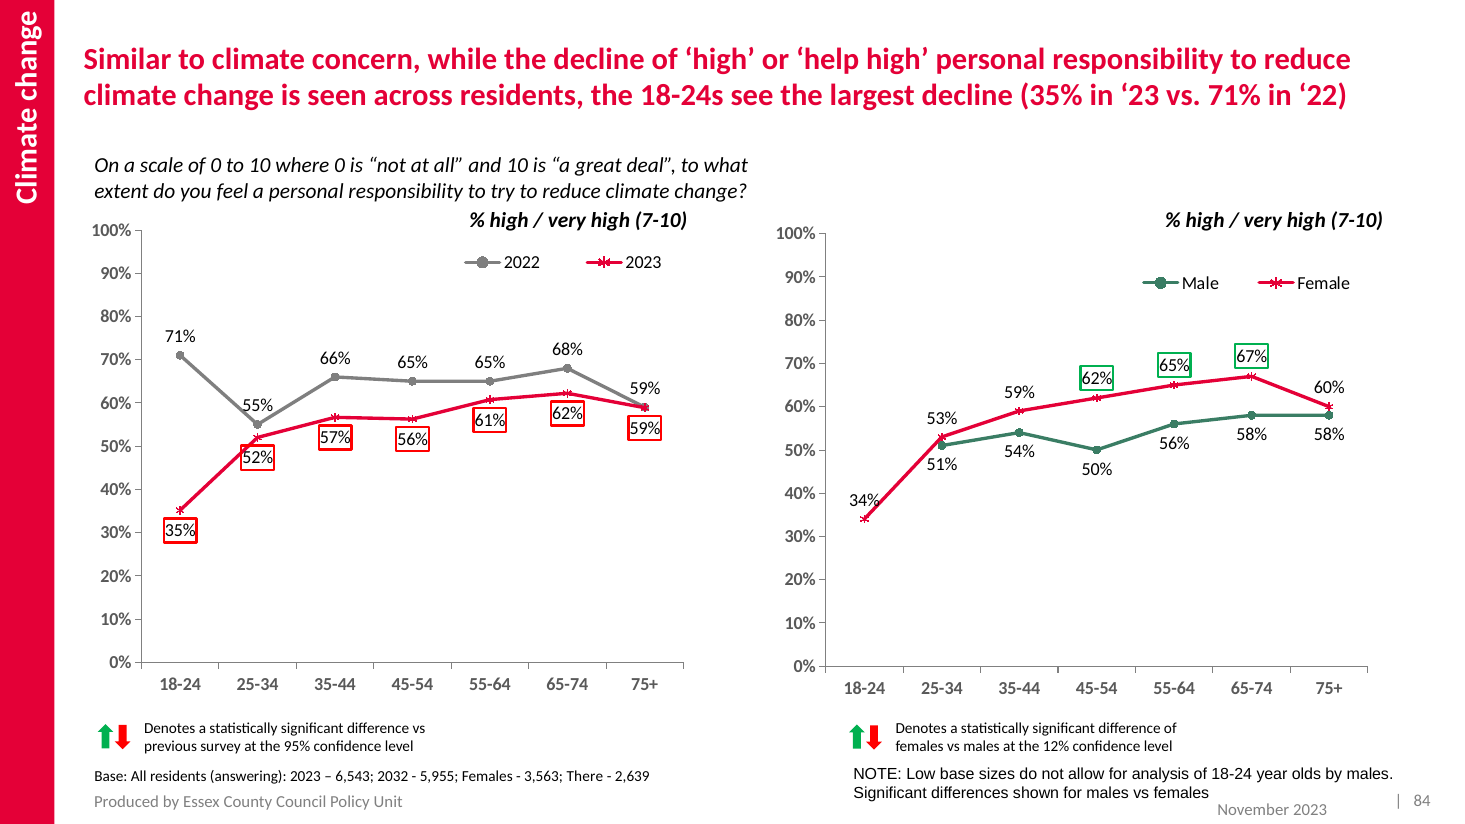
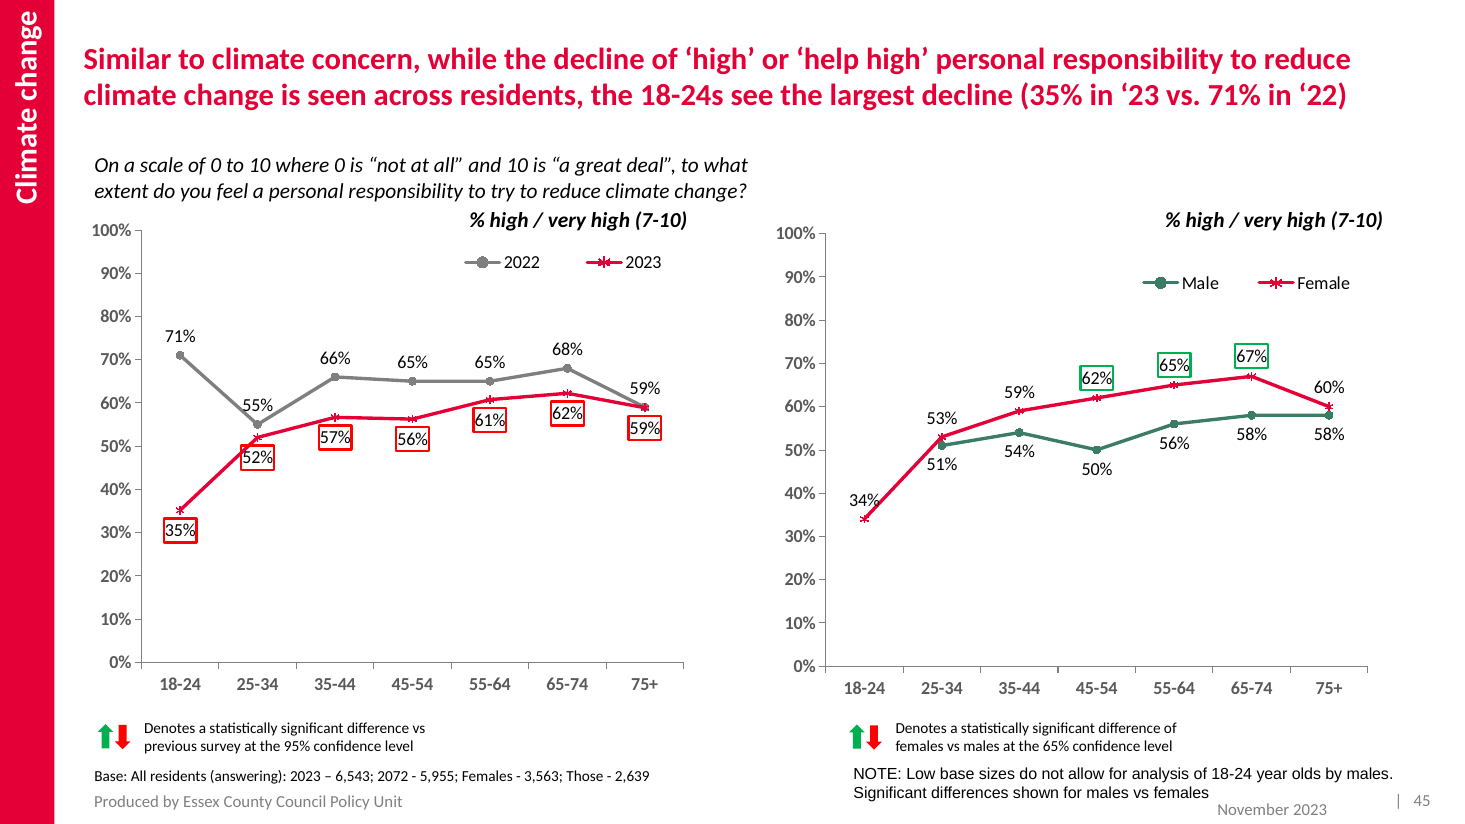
the 12%: 12% -> 65% (1056, 747)
2032: 2032 -> 2072 (393, 777)
There: There -> Those (585, 777)
84: 84 -> 45 (1422, 801)
